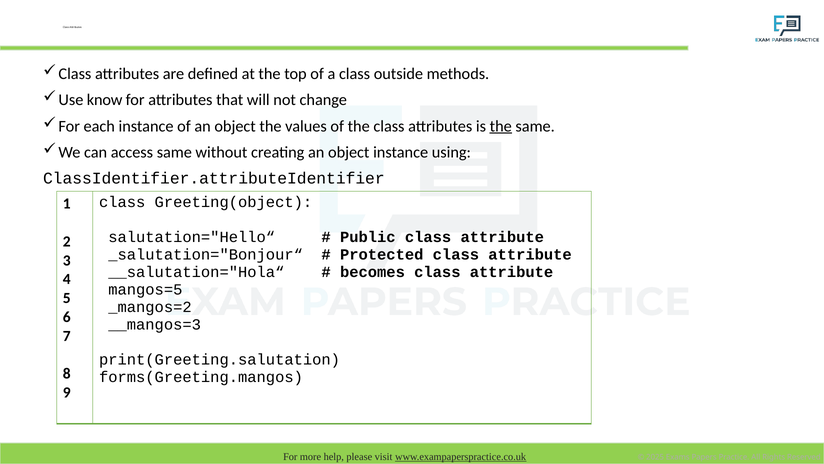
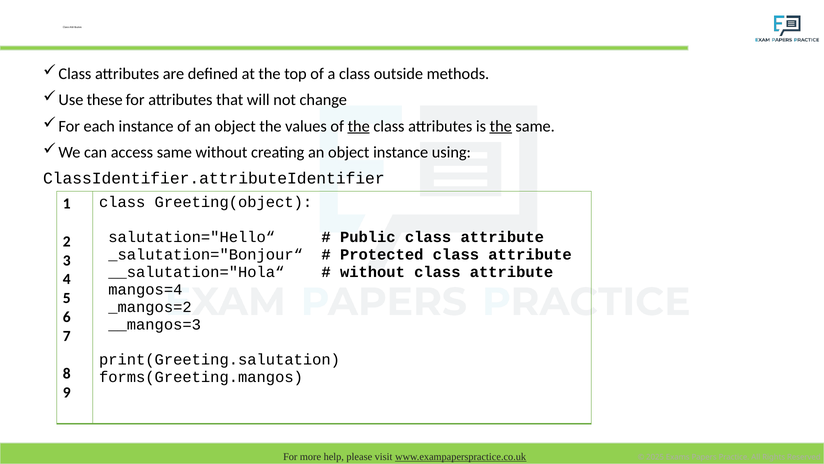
know: know -> these (105, 100)
the underline: none -> present (359, 126)
becomes: becomes -> without (372, 272)
mangos=5: mangos=5 -> mangos=4 (145, 289)
